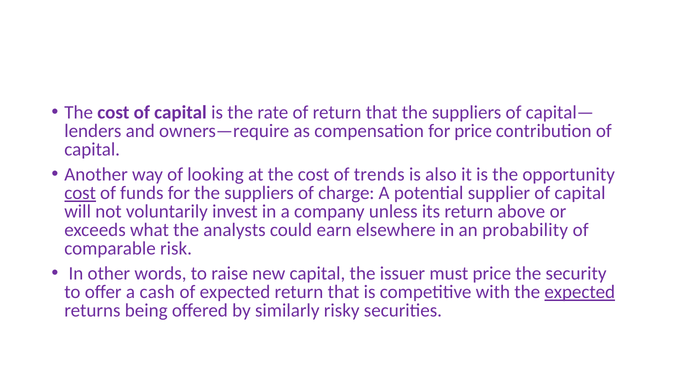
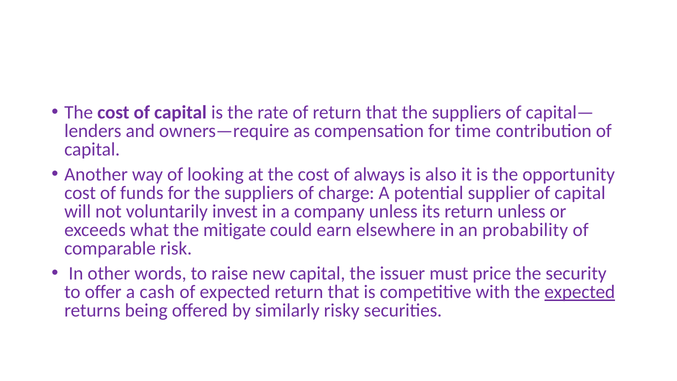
for price: price -> time (473, 131)
trends: trends -> always (379, 174)
cost underline: present -> none (80, 193)
return above: above -> unless (521, 211)
analysts: analysts -> mitigate (235, 230)
